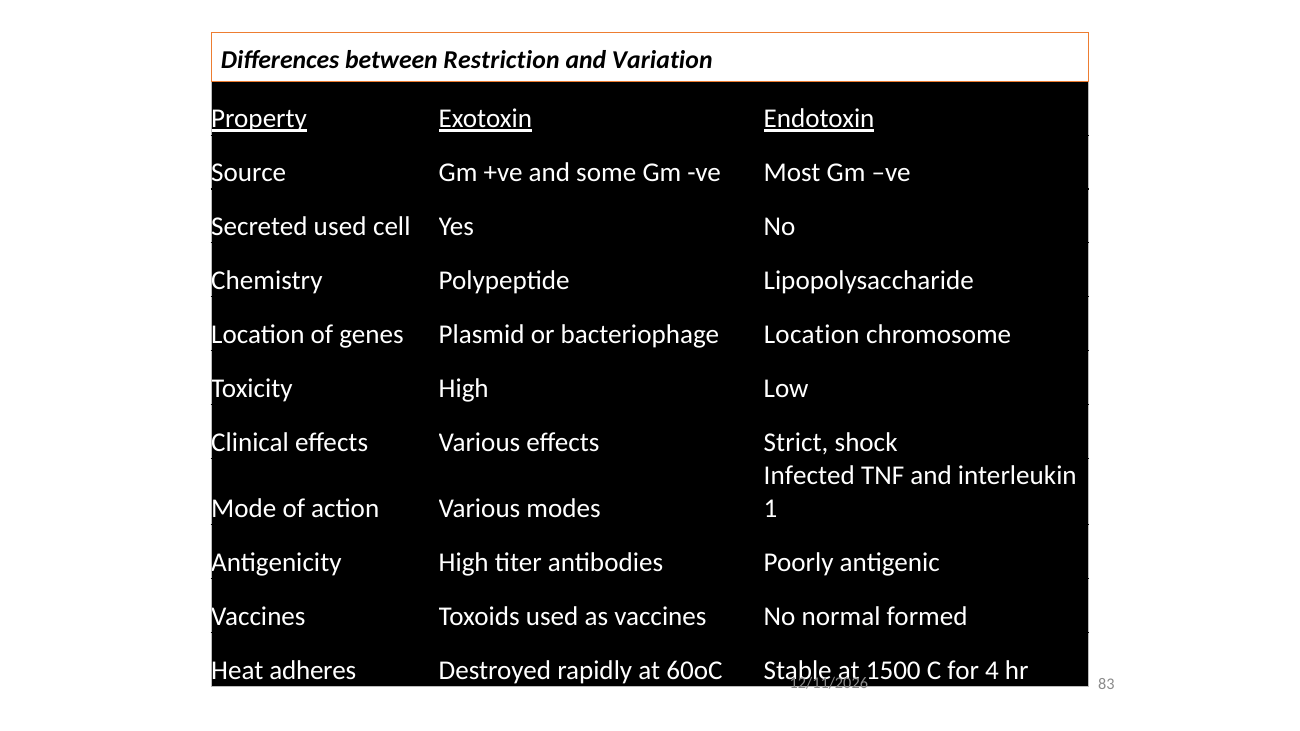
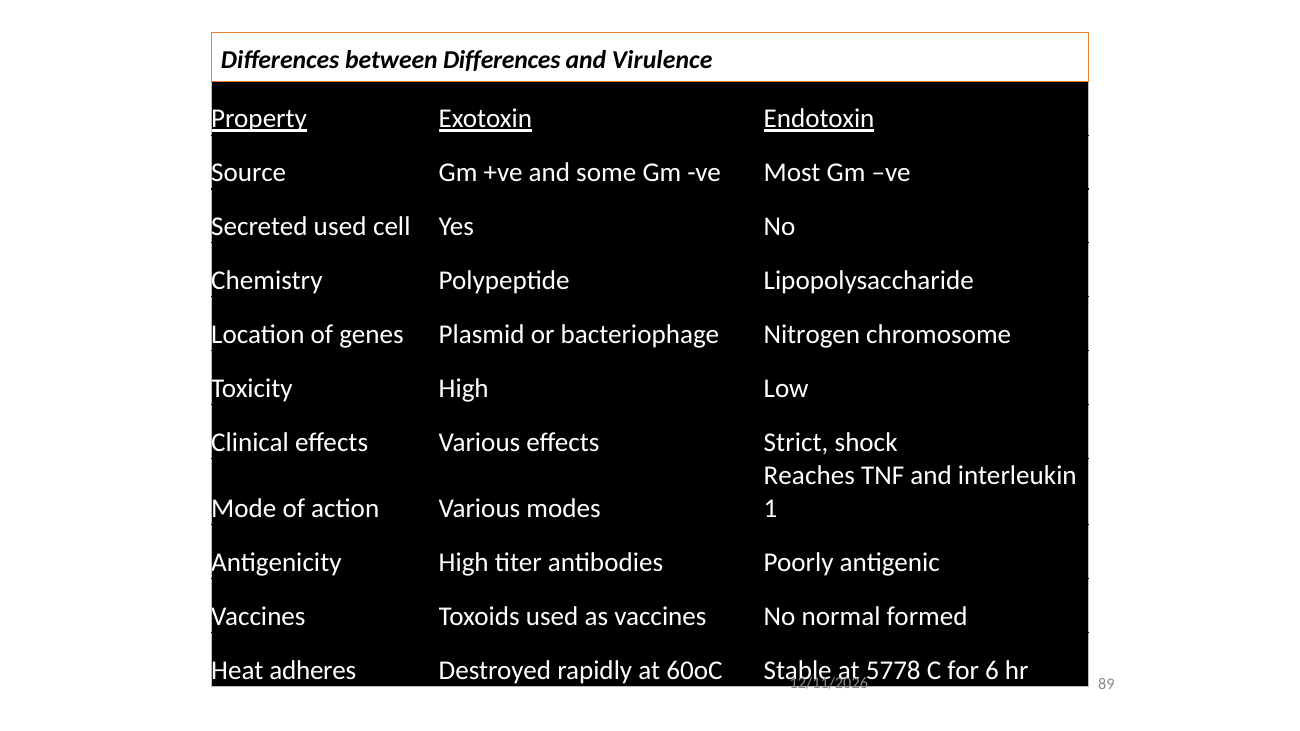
between Restriction: Restriction -> Differences (502, 60)
Variation: Variation -> Virulence (662, 60)
bacteriophage Location: Location -> Nitrogen (812, 334)
Infected: Infected -> Reaches (809, 475)
1500: 1500 -> 5778 (893, 670)
4: 4 -> 6 (992, 670)
83: 83 -> 89 (1106, 684)
